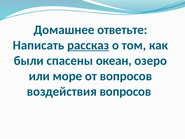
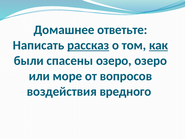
как underline: none -> present (158, 45)
спасены океан: океан -> озеро (114, 61)
воздействия вопросов: вопросов -> вредного (125, 91)
